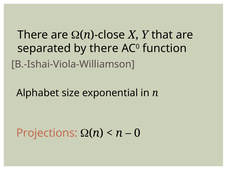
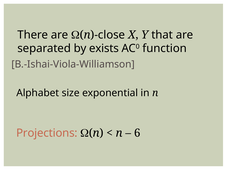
by there: there -> exists (104, 48)
0: 0 -> 6 (137, 133)
